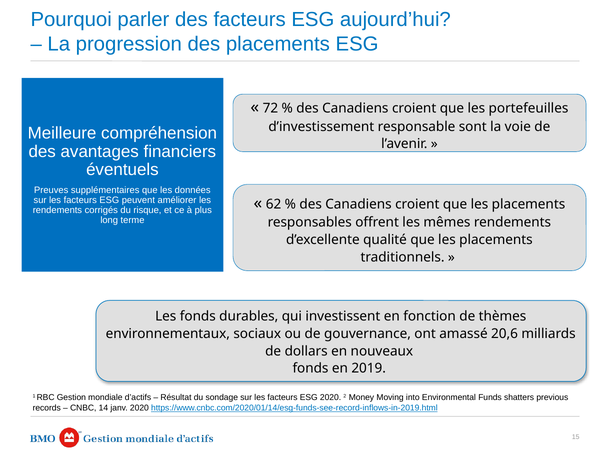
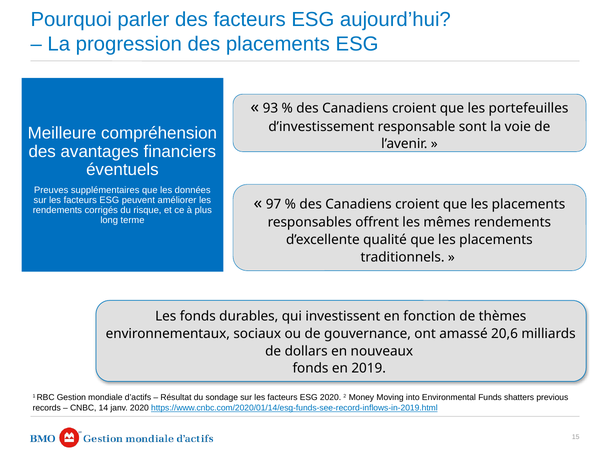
72: 72 -> 93 (270, 109)
62: 62 -> 97 (274, 205)
